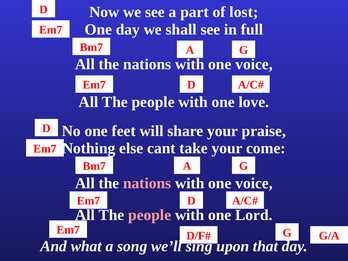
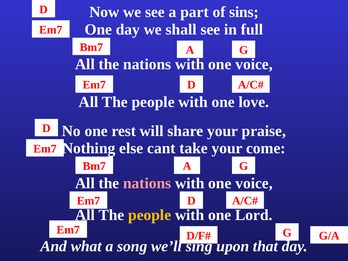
lost: lost -> sins (244, 12)
feet: feet -> rest (124, 131)
people colour: pink -> yellow (150, 215)
